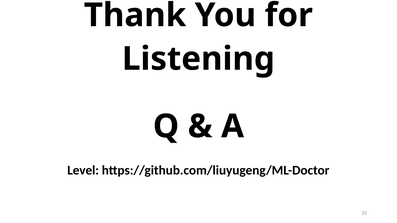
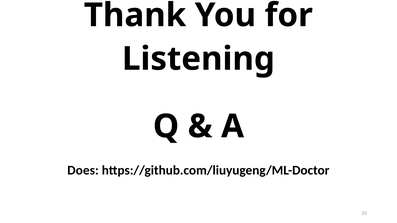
Level: Level -> Does (83, 170)
